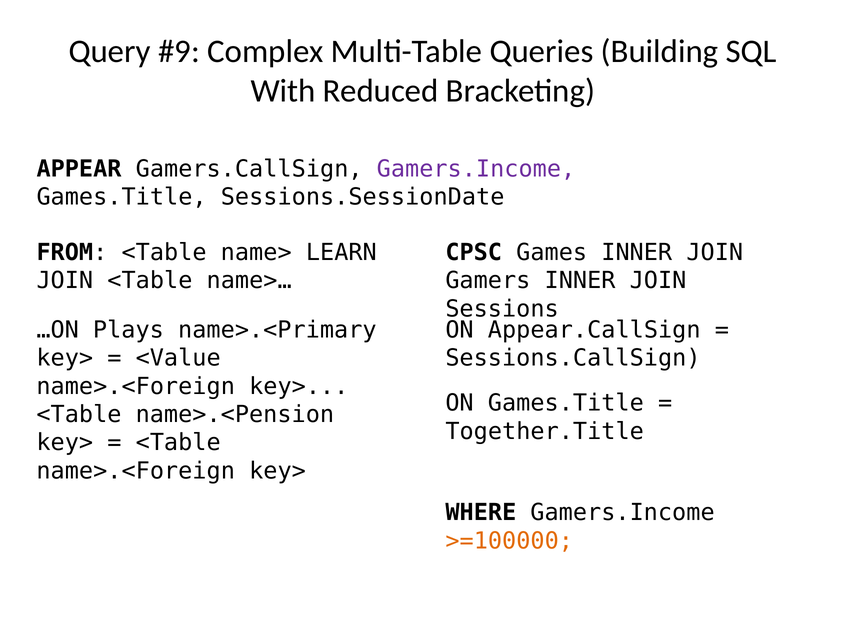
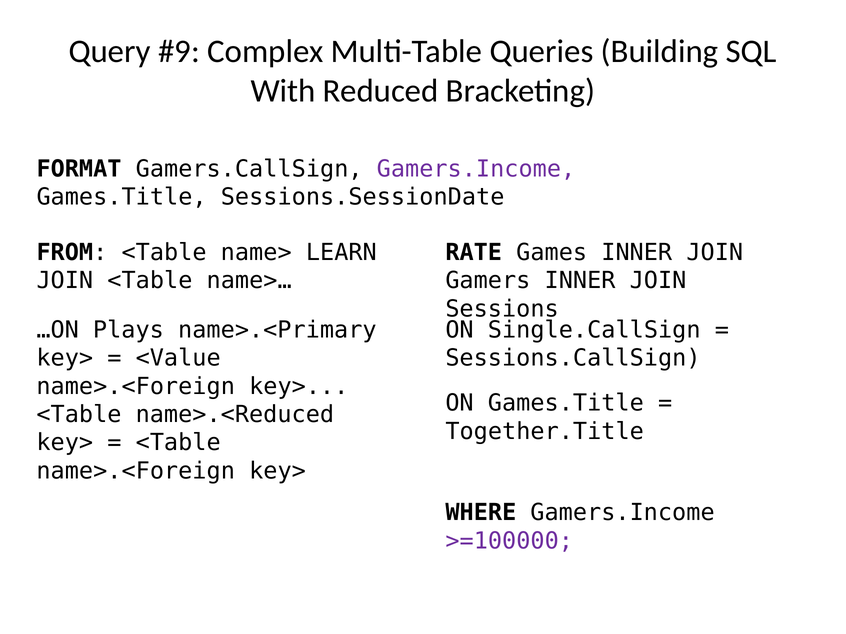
APPEAR: APPEAR -> FORMAT (79, 169)
CPSC: CPSC -> RATE (474, 253)
Appear.CallSign: Appear.CallSign -> Single.CallSign (594, 330)
name>.<Pension: name>.<Pension -> name>.<Reduced (235, 415)
>=100000 colour: orange -> purple (509, 541)
